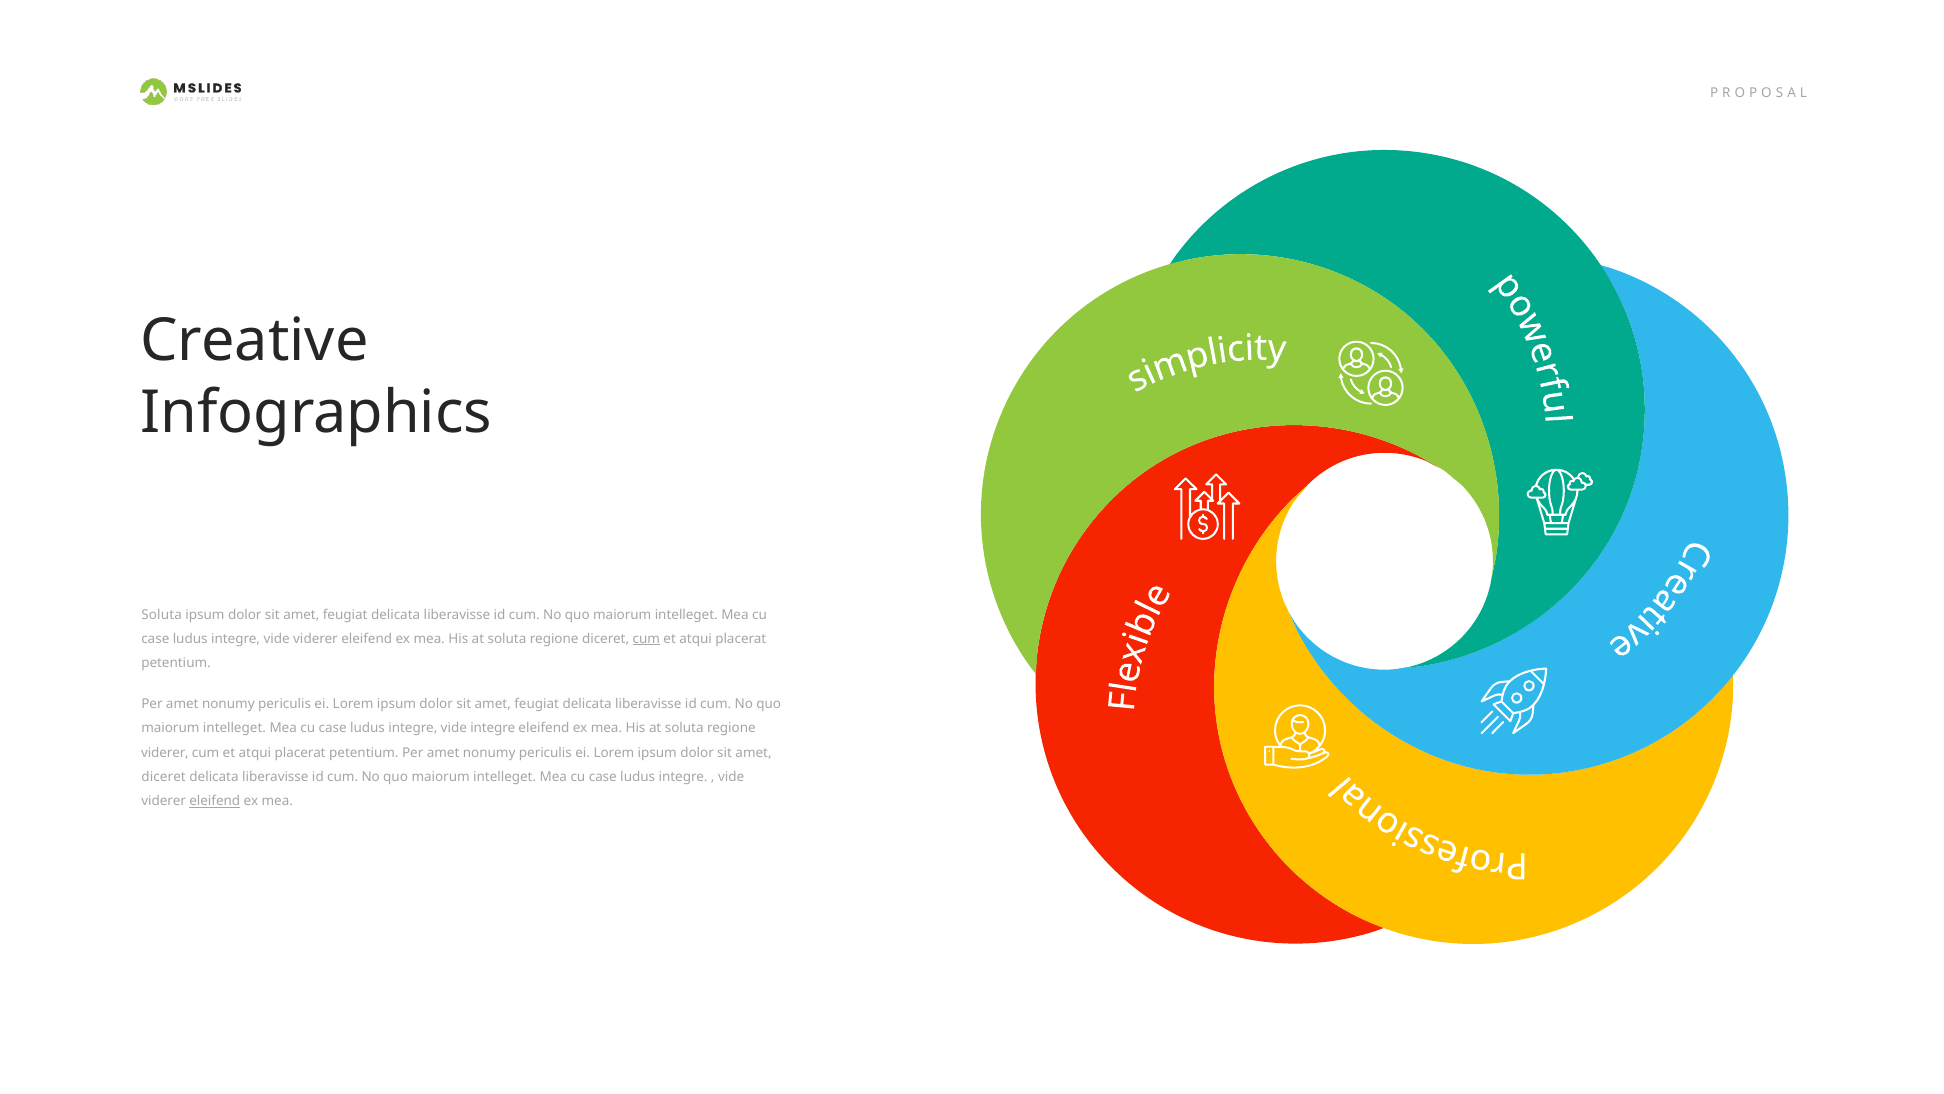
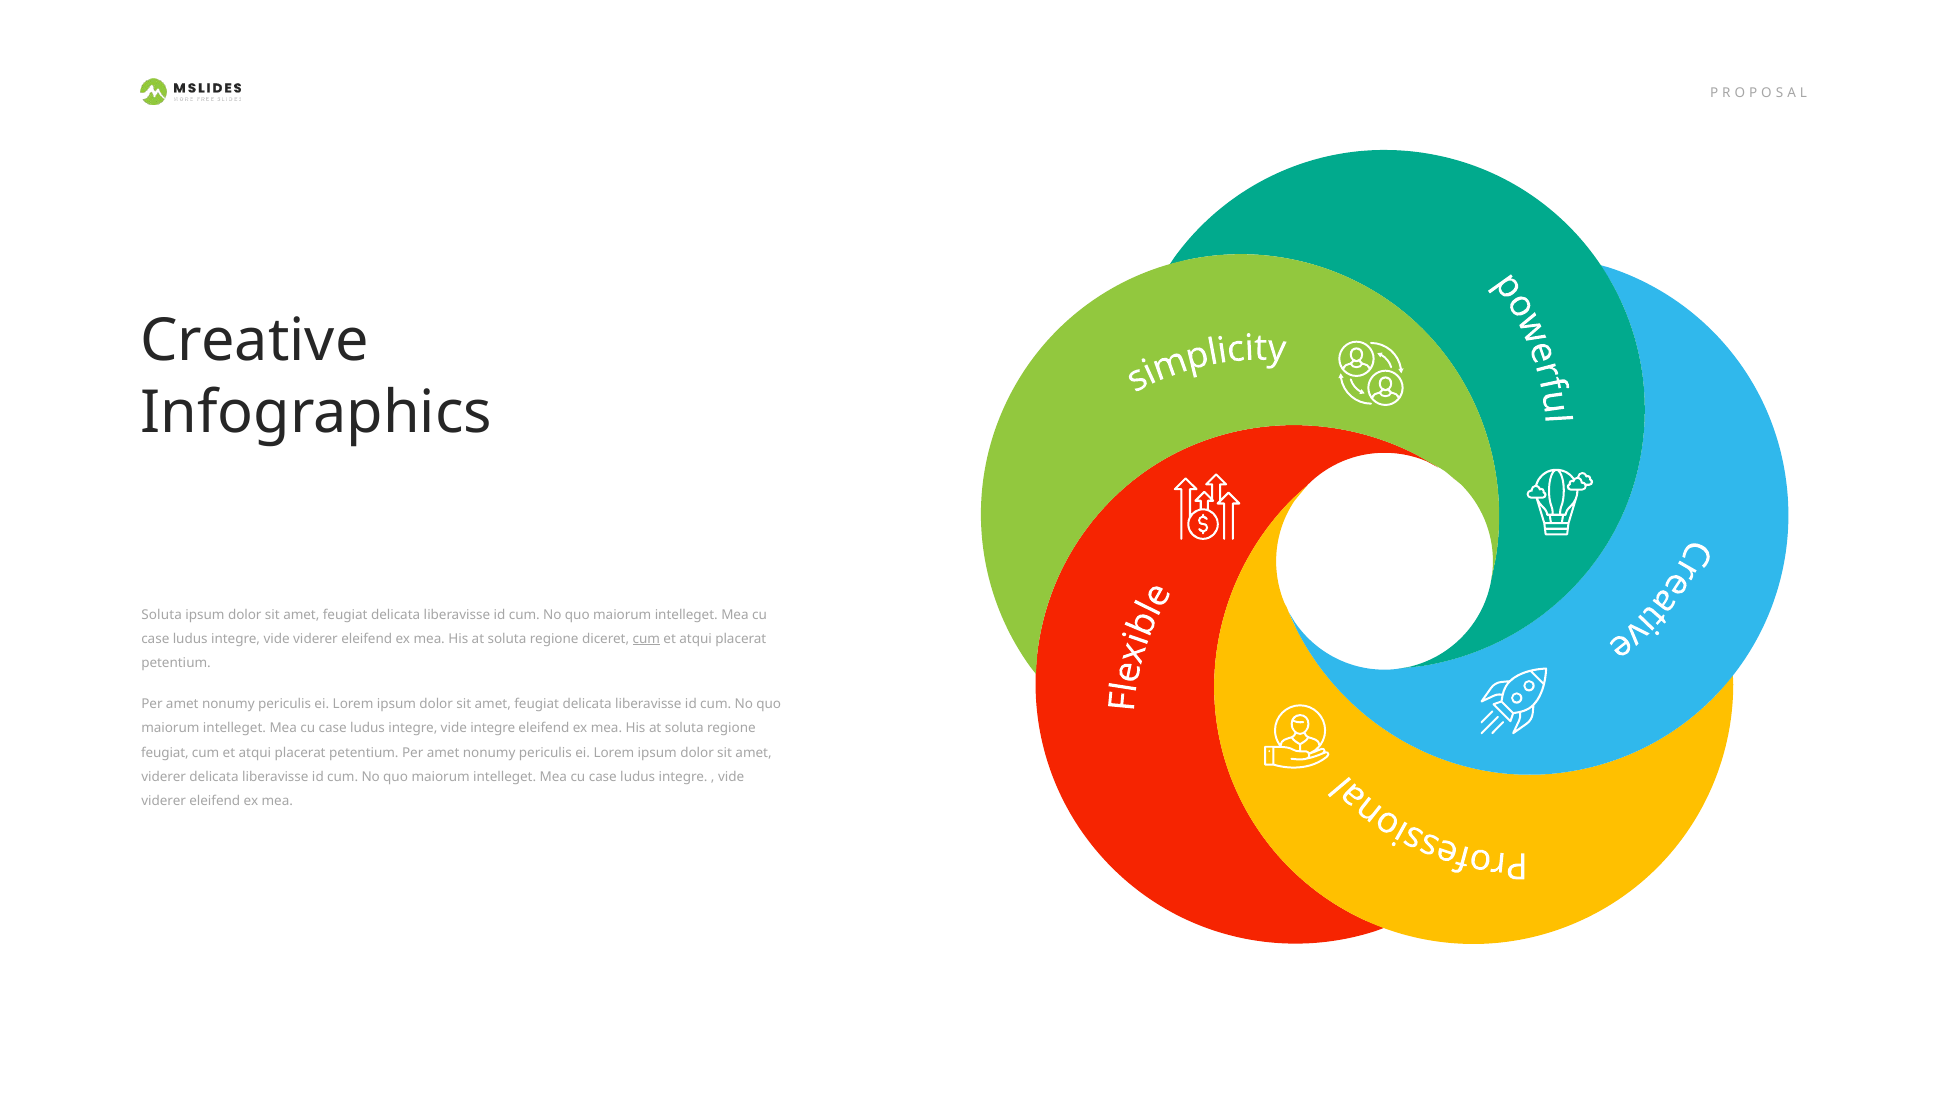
viderer: viderer -> feugiat (165, 752)
diceret: diceret -> viderer (164, 777)
eleifend underline: present -> none (215, 801)
